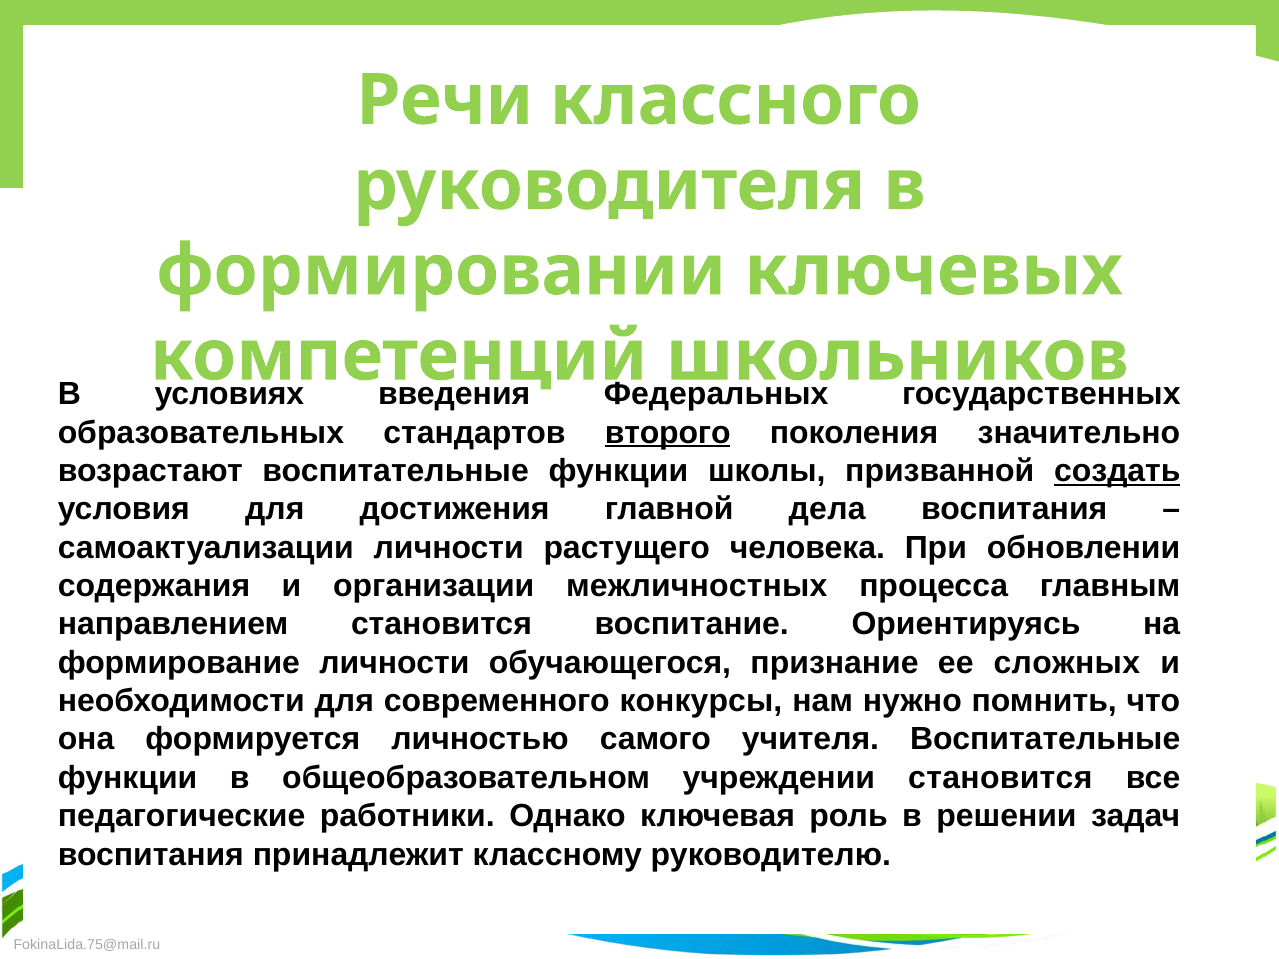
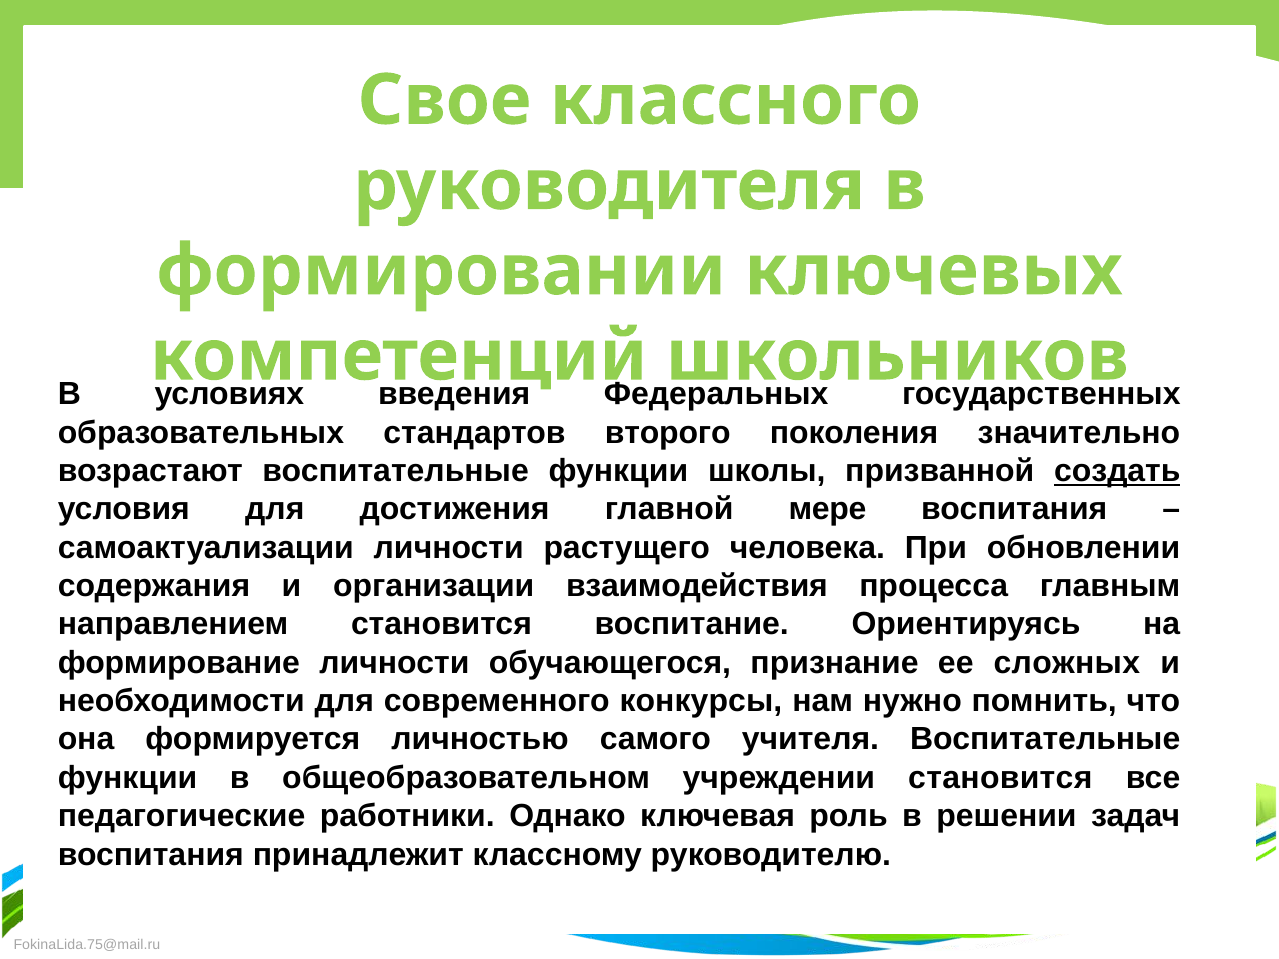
Речи: Речи -> Свое (445, 100)
второго underline: present -> none (668, 433)
дела: дела -> мере (827, 509)
межличностных: межличностных -> взаимодействия (697, 586)
